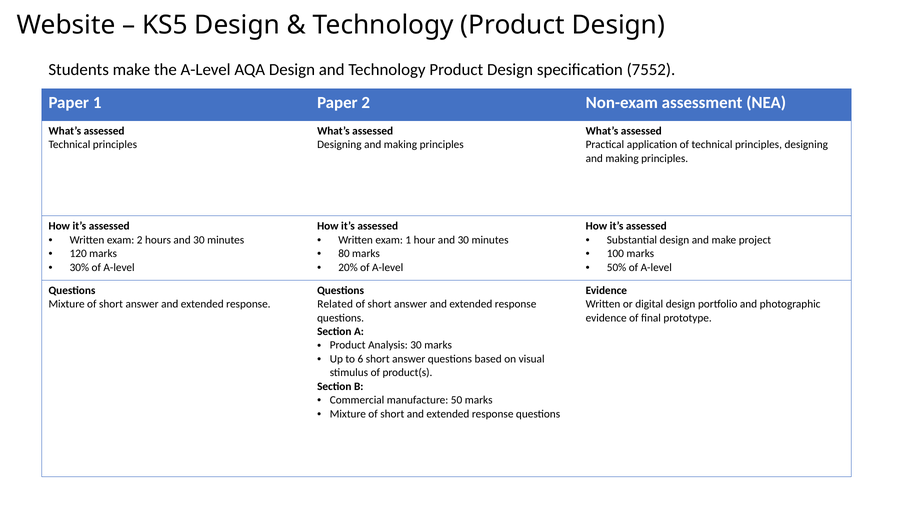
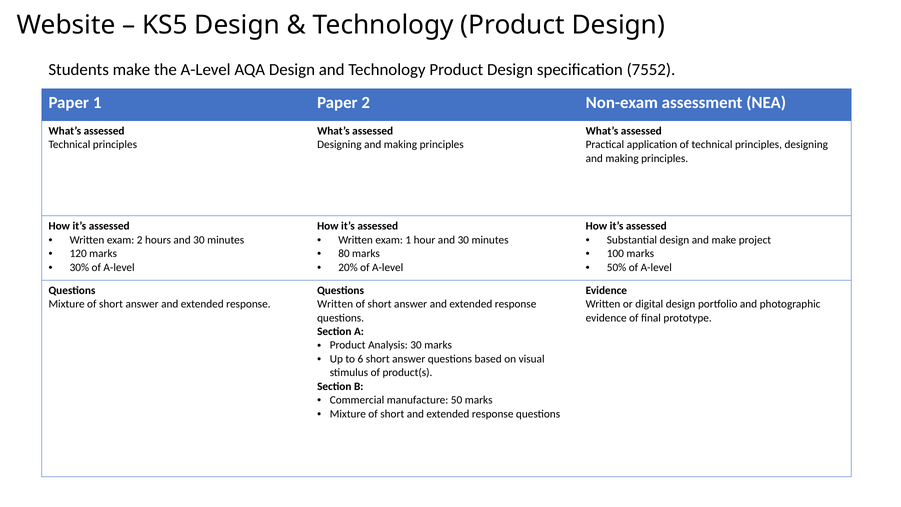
Related: Related -> Written (335, 304)
